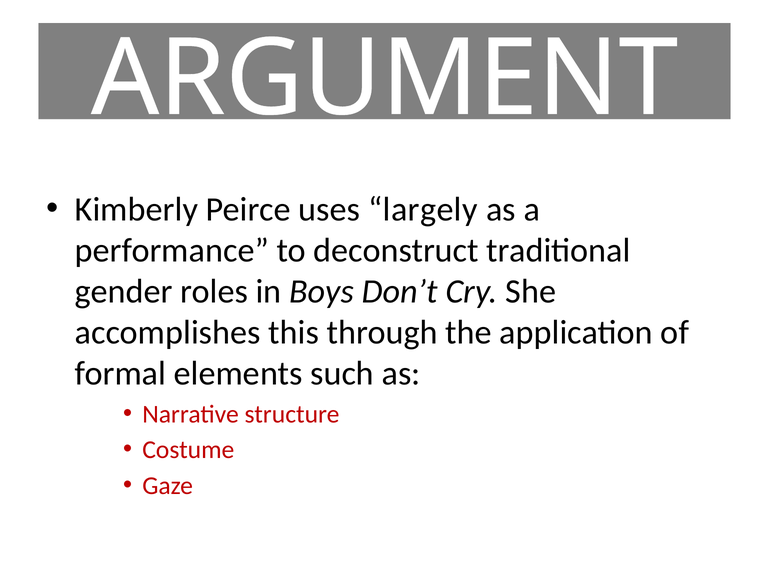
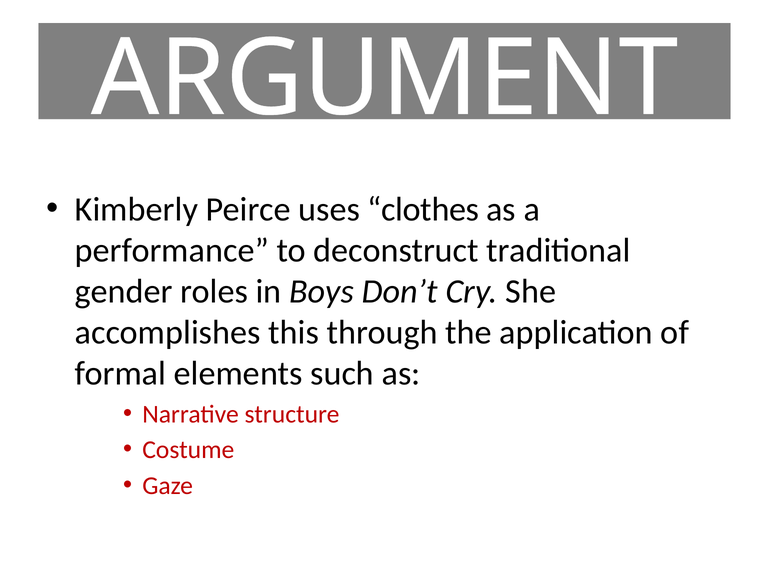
largely: largely -> clothes (423, 209)
